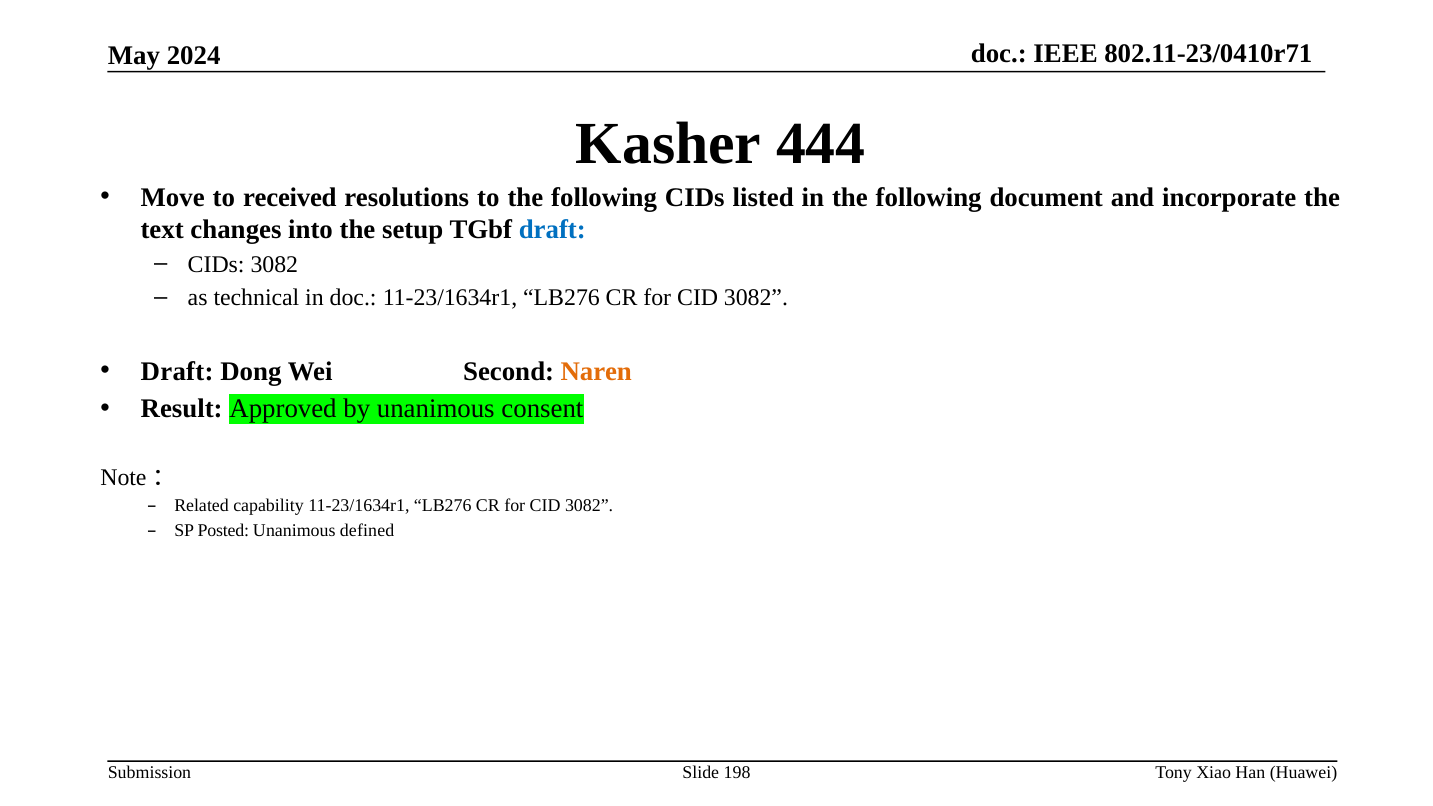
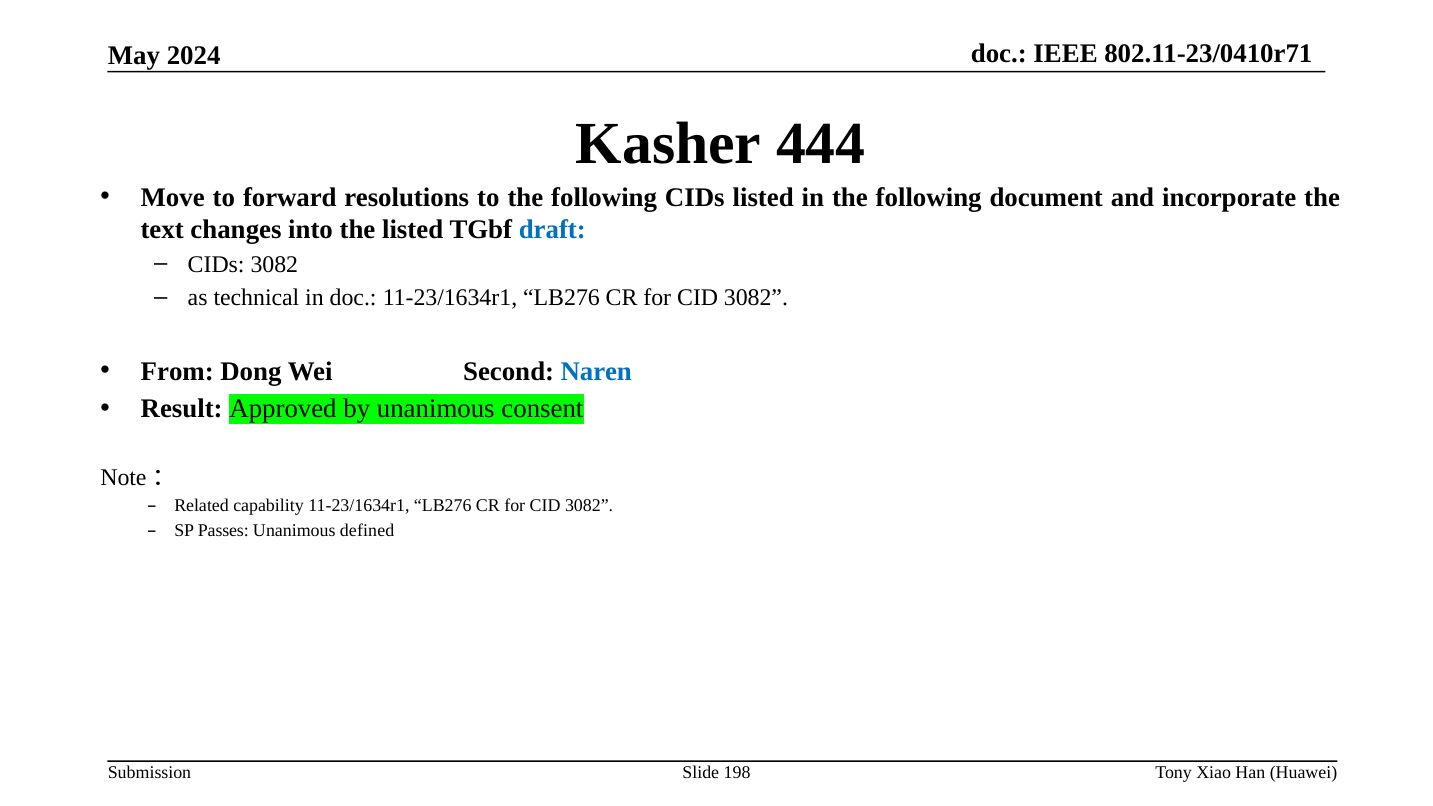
received: received -> forward (290, 197)
the setup: setup -> listed (413, 229)
Draft: Draft -> From (177, 372)
Naren colour: orange -> blue (596, 372)
Posted: Posted -> Passes (223, 531)
